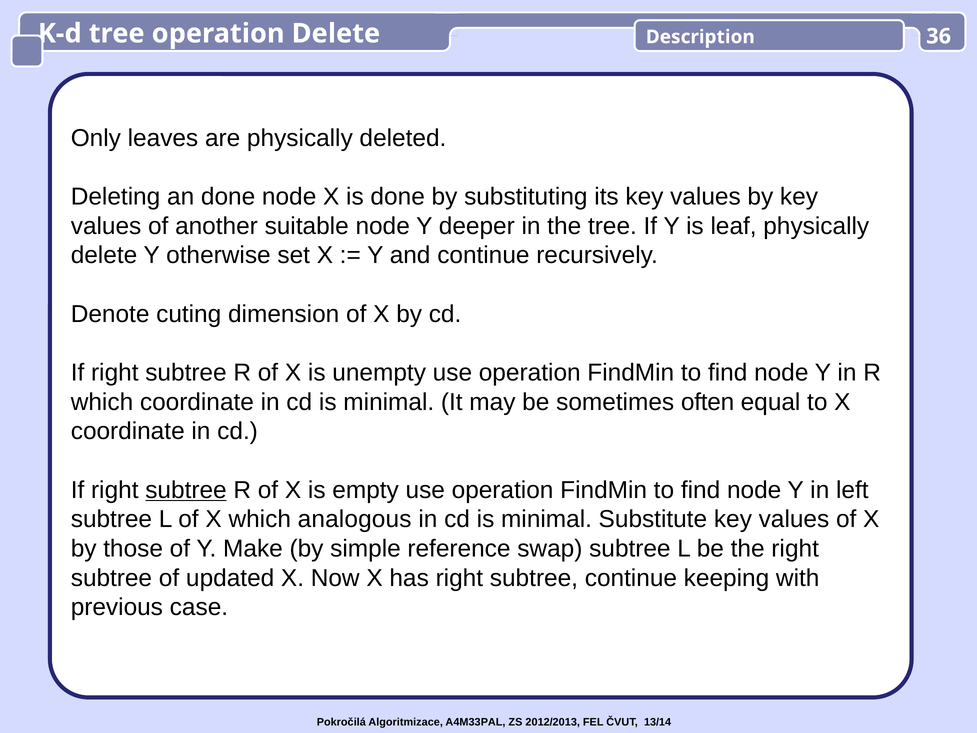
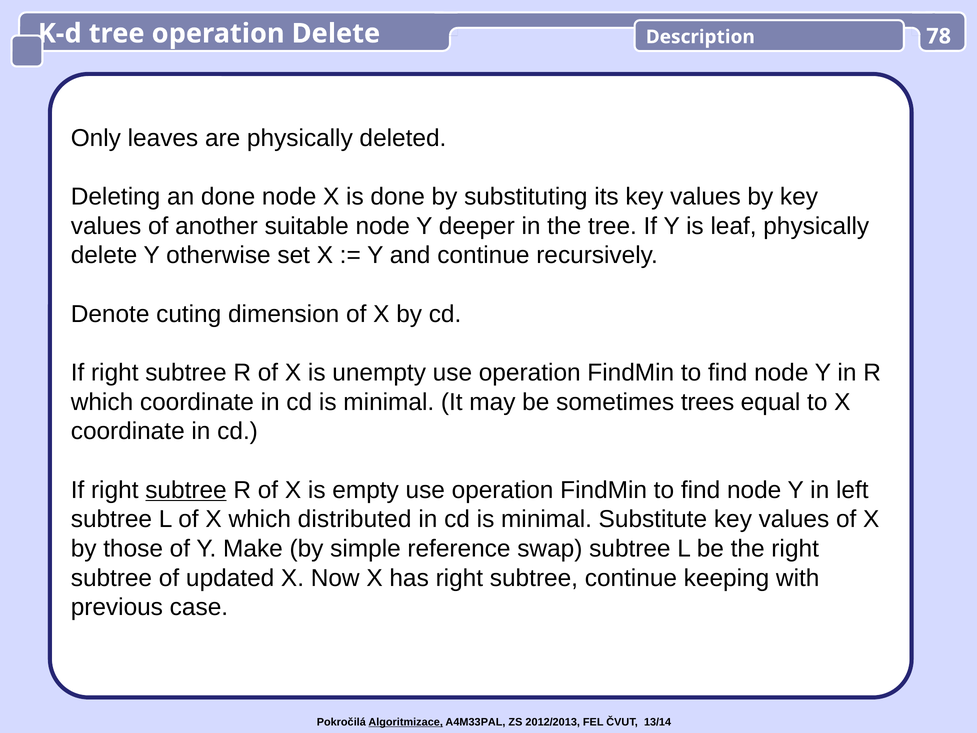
36: 36 -> 78 (939, 36)
often: often -> trees (708, 402)
analogous: analogous -> distributed (355, 519)
Algoritmizace underline: none -> present (406, 722)
